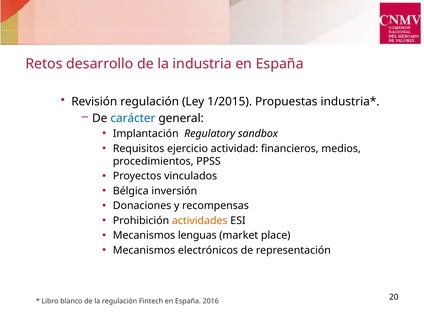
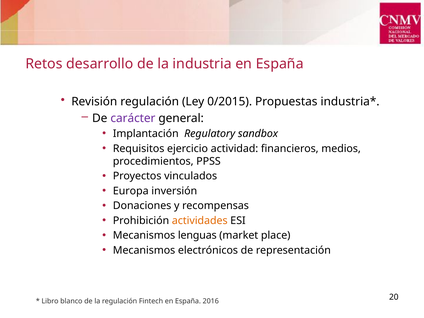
1/2015: 1/2015 -> 0/2015 (230, 102)
carácter colour: blue -> purple (133, 118)
Bélgica: Bélgica -> Europa (131, 191)
